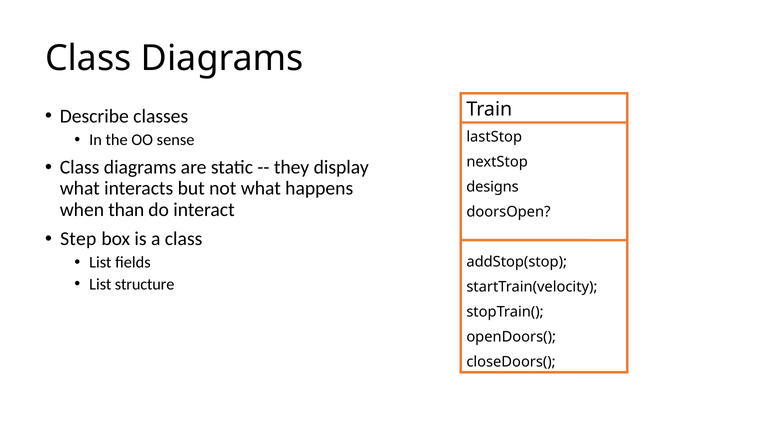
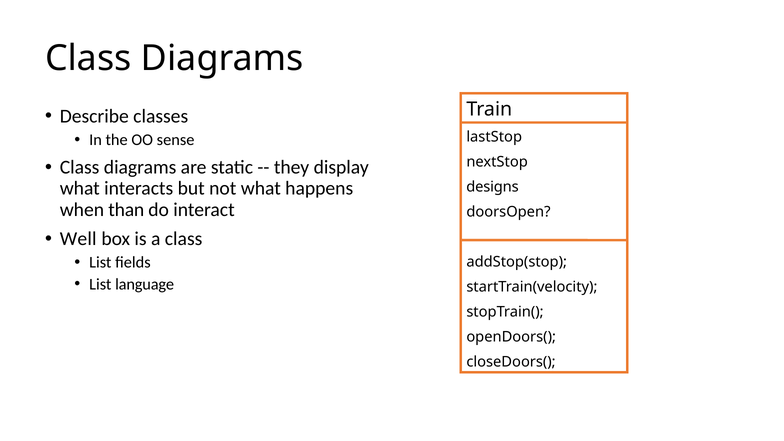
Step: Step -> Well (78, 239)
structure: structure -> language (145, 284)
